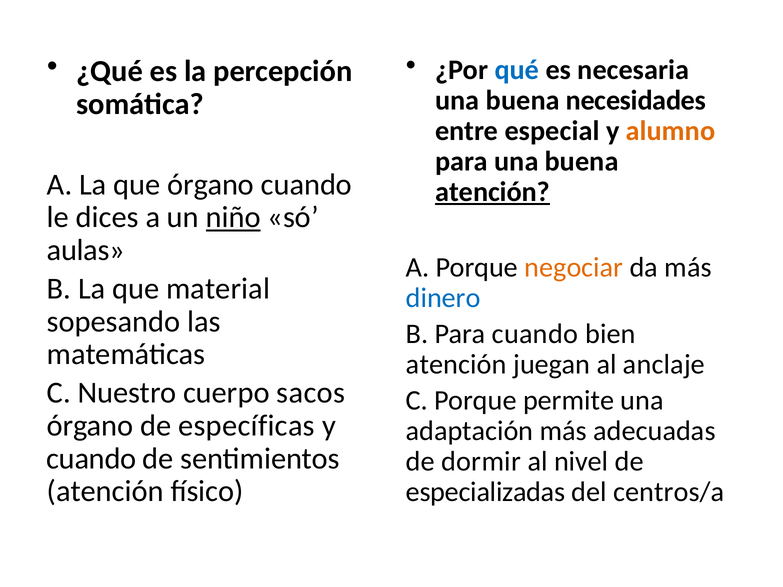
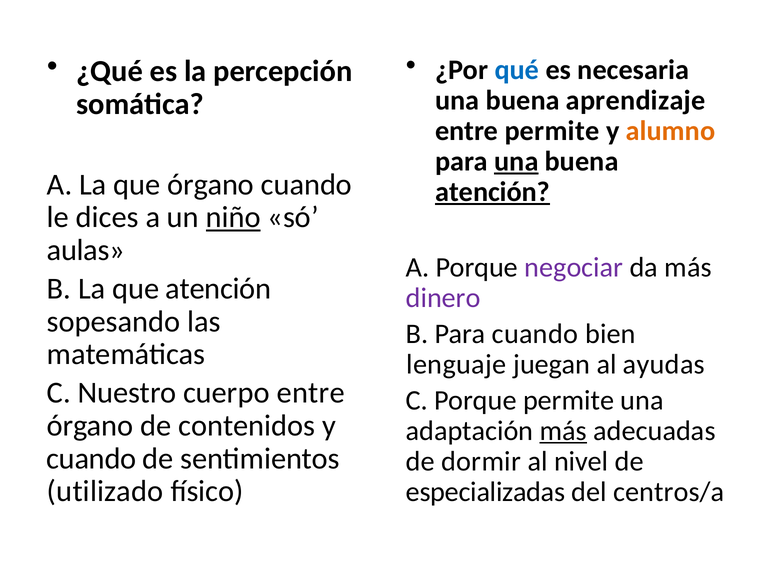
necesidades: necesidades -> aprendizaje (636, 100)
entre especial: especial -> permite (552, 131)
una underline: none -> present (516, 161)
negociar colour: orange -> purple (574, 267)
que material: material -> atención (218, 289)
dinero colour: blue -> purple (443, 298)
atención: atención -> lenguaje (456, 364)
anclaje: anclaje -> ayudas (664, 364)
cuerpo sacos: sacos -> entre (311, 393)
específicas: específicas -> contenidos (247, 426)
más underline: none -> present (563, 431)
atención: atención -> utilizado (105, 492)
